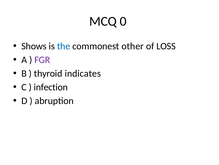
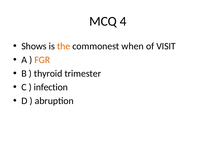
0: 0 -> 4 (123, 21)
the colour: blue -> orange (64, 46)
other: other -> when (133, 46)
LOSS: LOSS -> VISIT (166, 46)
FGR colour: purple -> orange (42, 60)
indicates: indicates -> trimester (83, 73)
